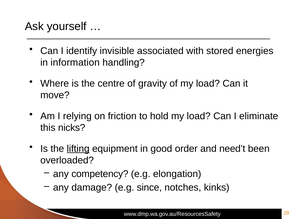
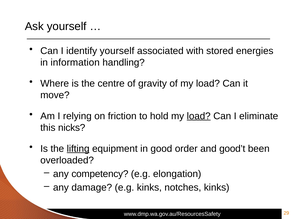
identify invisible: invisible -> yourself (117, 51)
load underline: none -> present (199, 116)
need’t: need’t -> good’t (232, 149)
e.g since: since -> kinks (149, 188)
